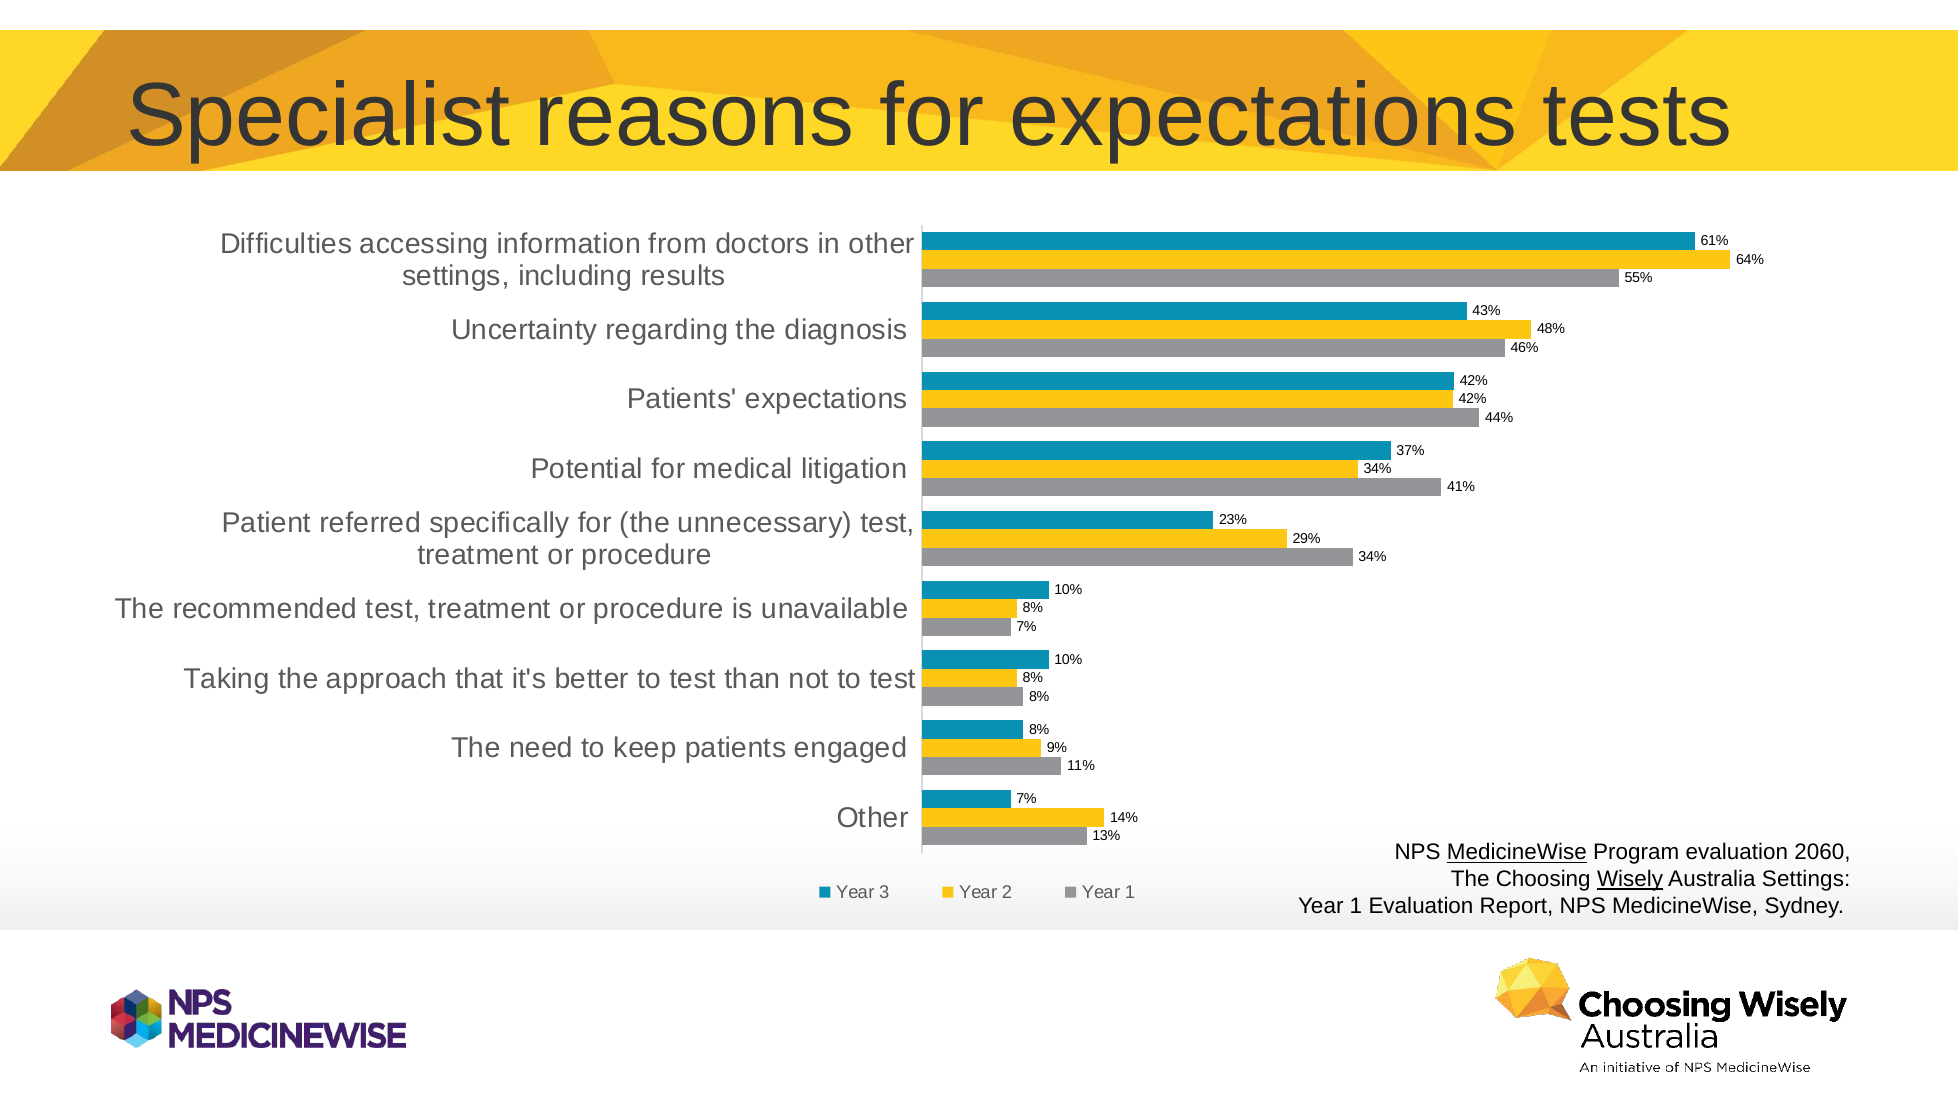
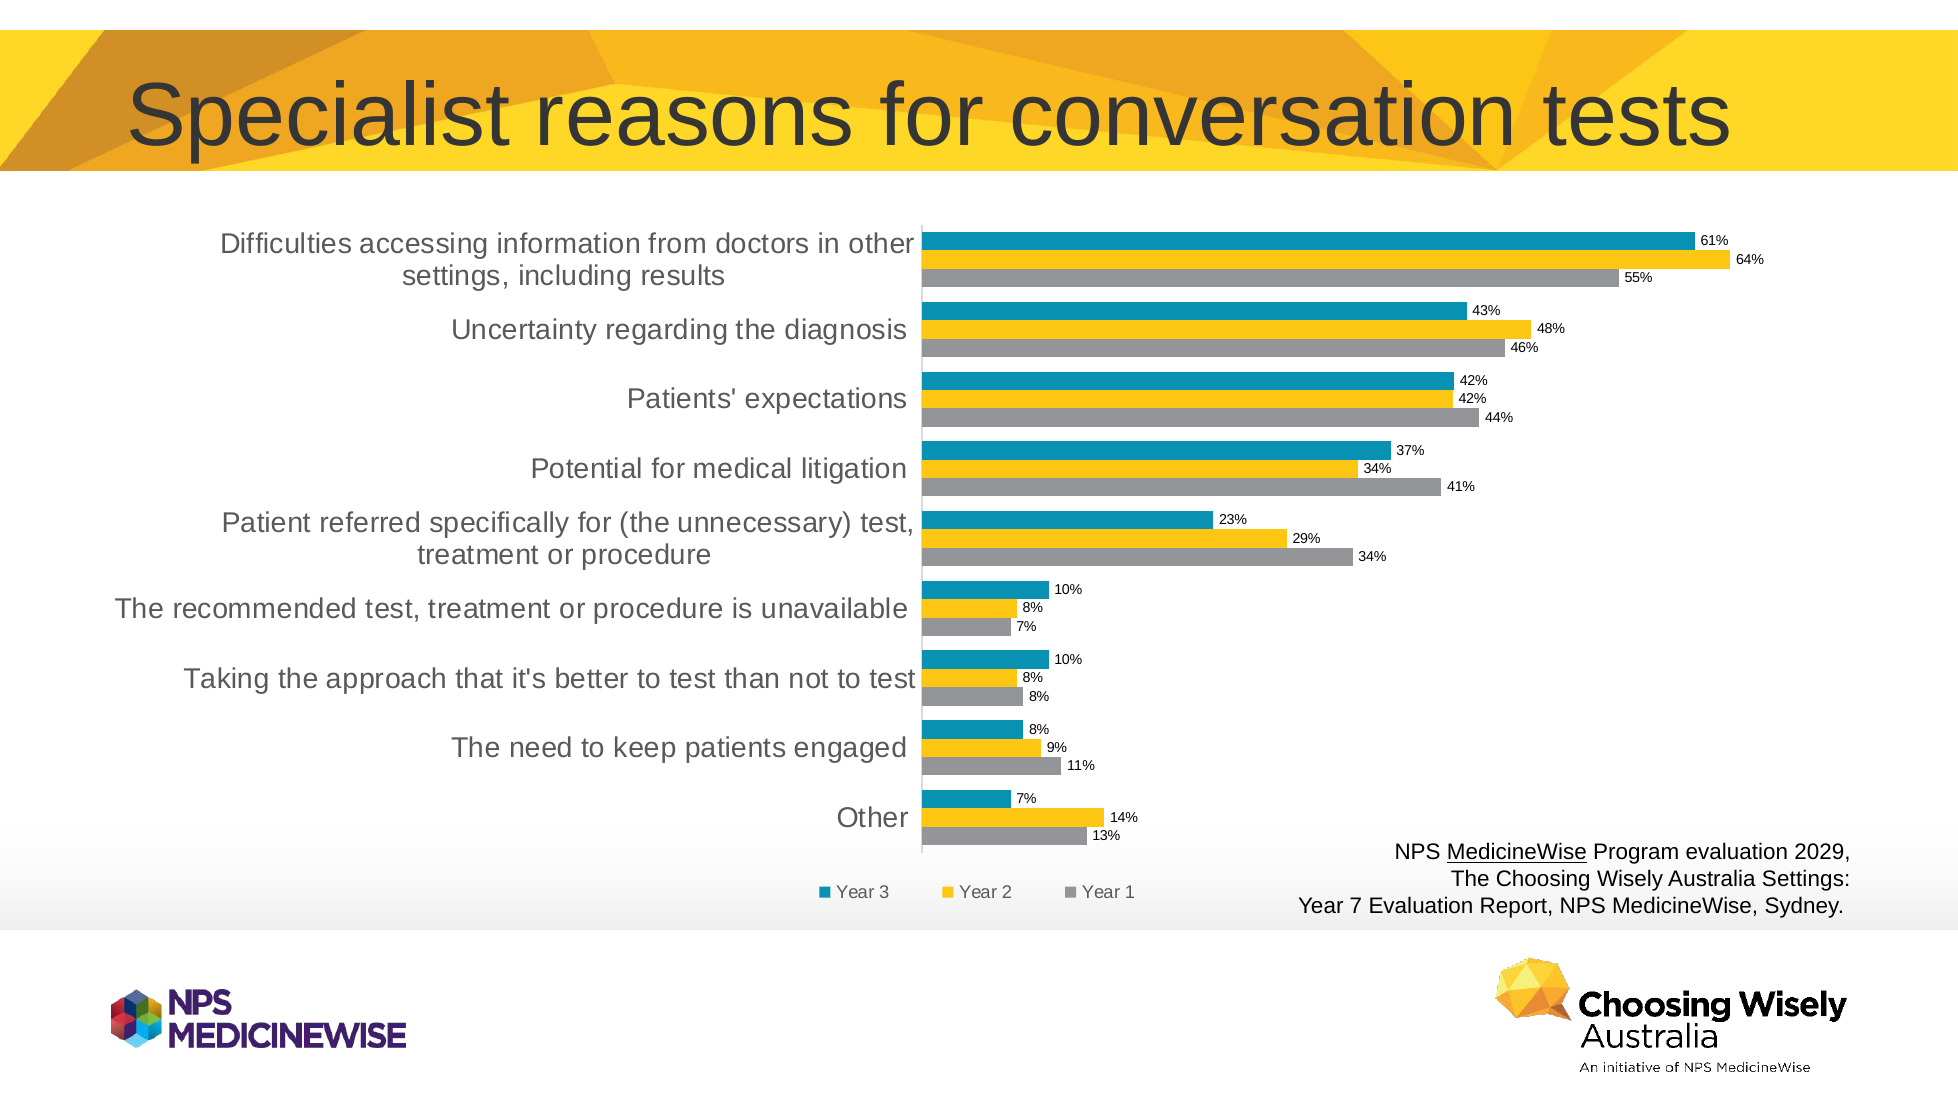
for expectations: expectations -> conversation (1263, 116)
2060: 2060 -> 2029 (1822, 853)
Wisely underline: present -> none (1630, 880)
1: 1 -> 7 (1356, 907)
